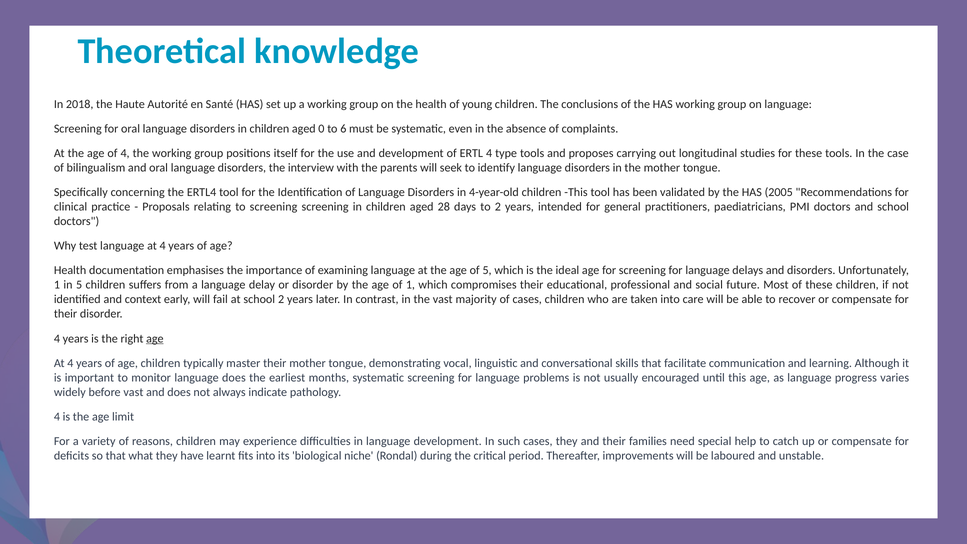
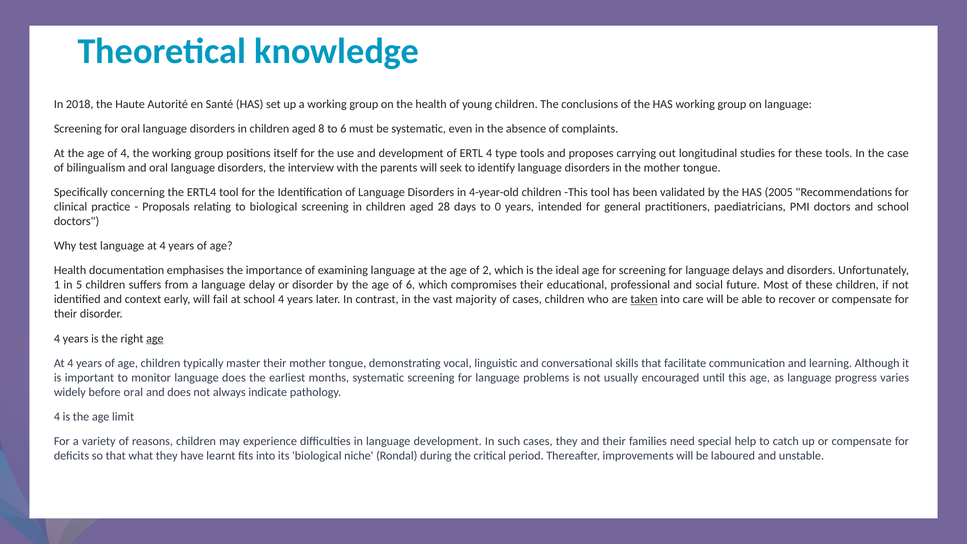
0: 0 -> 8 (321, 129)
to screening: screening -> biological (274, 207)
to 2: 2 -> 0 (498, 207)
of 5: 5 -> 2 (487, 270)
of 1: 1 -> 6 (410, 285)
school 2: 2 -> 4 (281, 299)
taken underline: none -> present (644, 299)
before vast: vast -> oral (133, 392)
